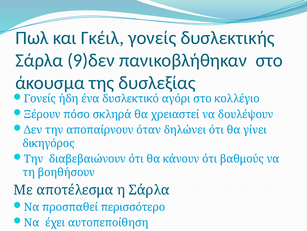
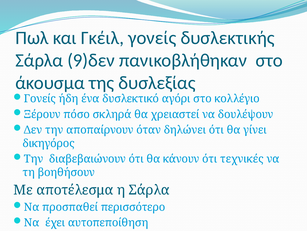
βαθμούς: βαθμούς -> τεχνικές (242, 158)
